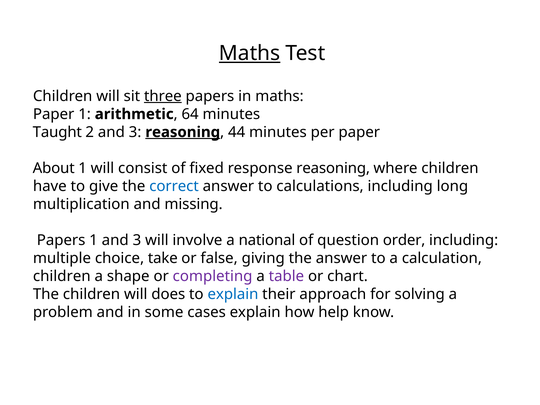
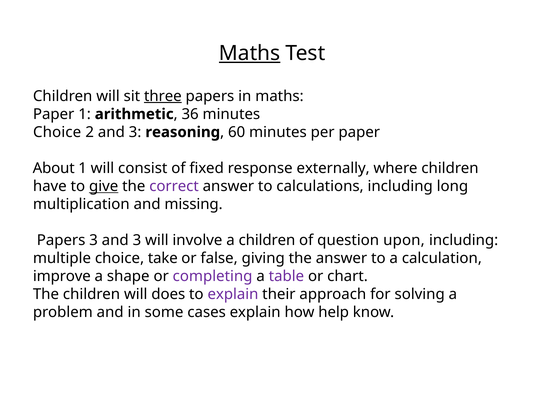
64: 64 -> 36 (190, 114)
Taught: Taught -> Choice (57, 132)
reasoning underline: present -> none (183, 132)
44: 44 -> 60 (237, 132)
response reasoning: reasoning -> externally (333, 168)
give underline: none -> present (104, 186)
correct colour: blue -> purple (174, 186)
Papers 1: 1 -> 3 (94, 240)
a national: national -> children (267, 240)
order: order -> upon (404, 240)
children: children -> improve (62, 276)
explain colour: blue -> purple (233, 294)
